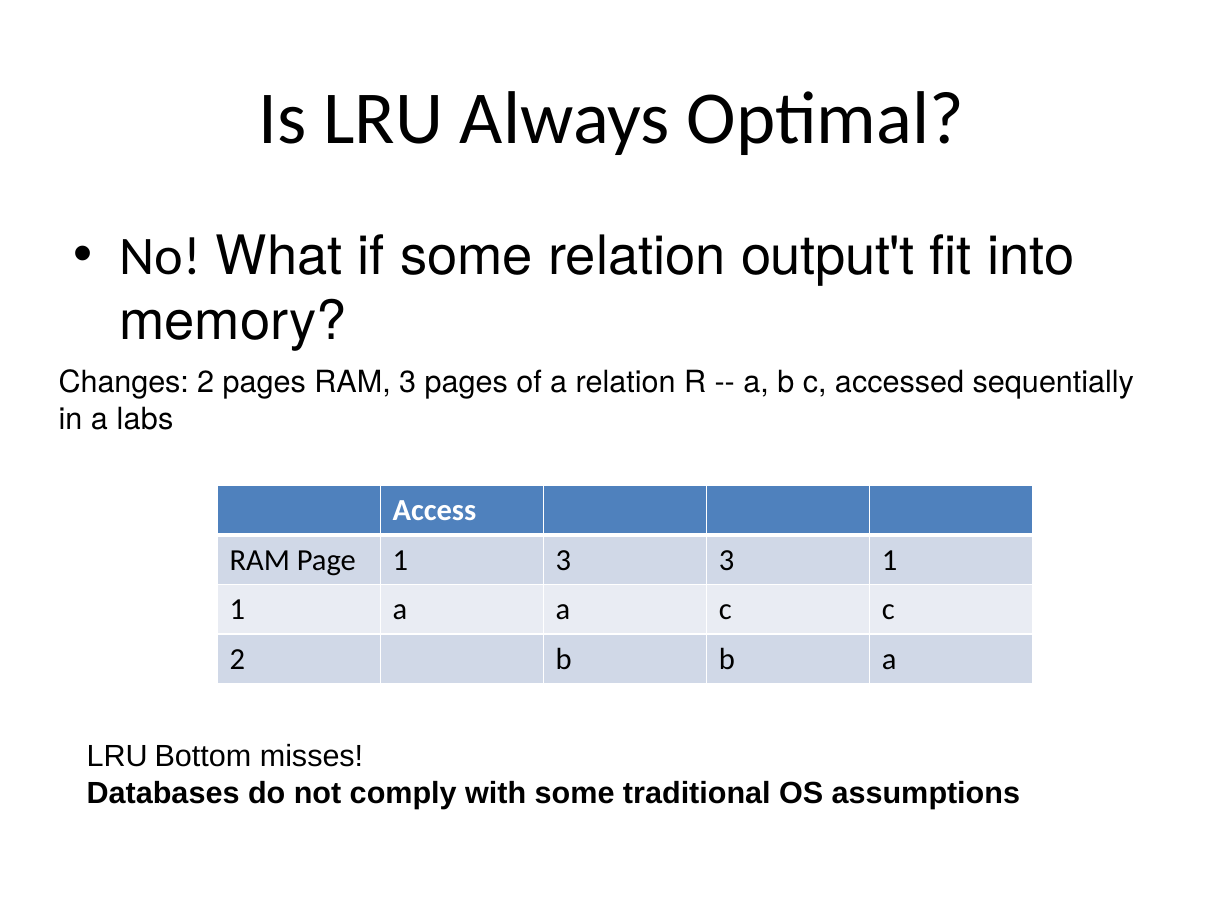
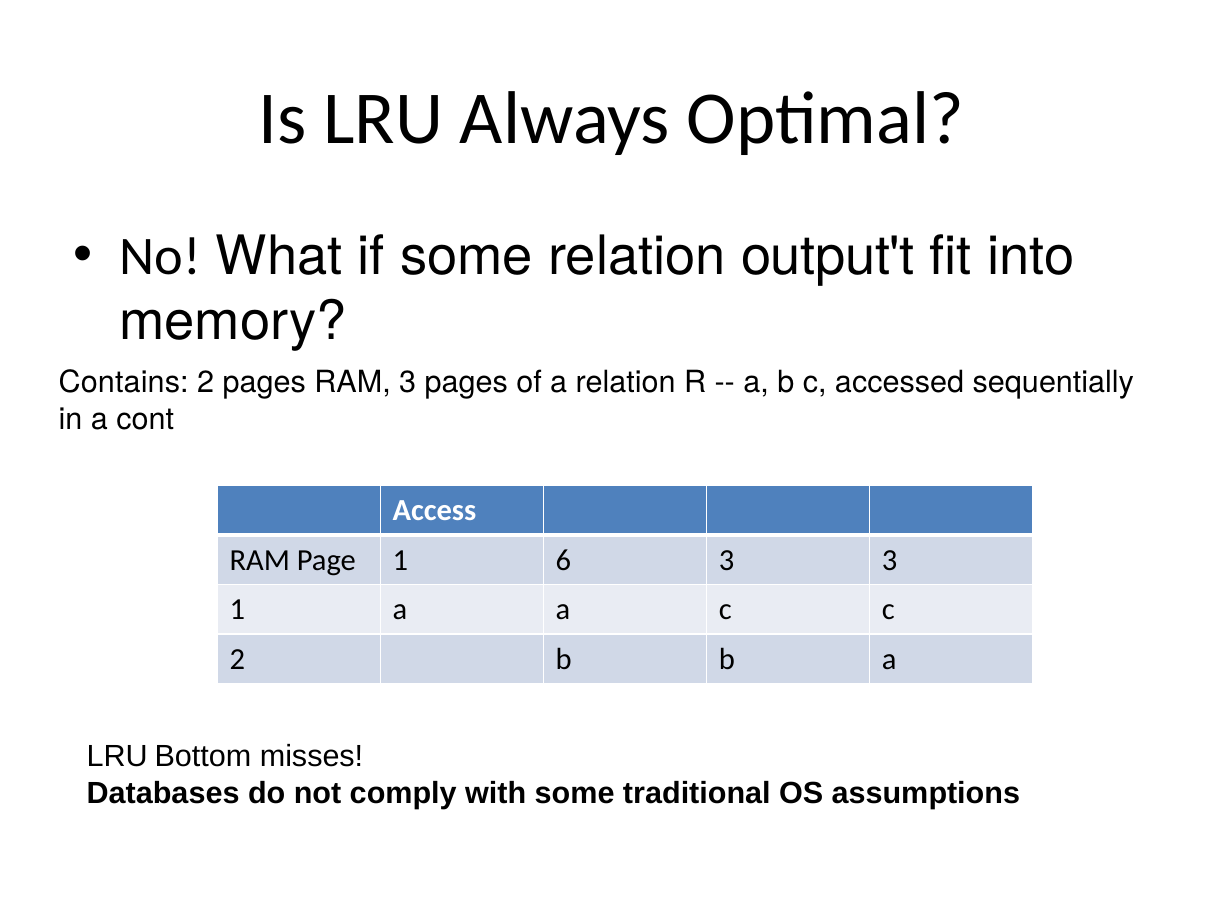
Changes: Changes -> Contains (124, 383)
labs: labs -> cont (145, 420)
1 3: 3 -> 6 (563, 560)
3 1: 1 -> 3 (890, 560)
